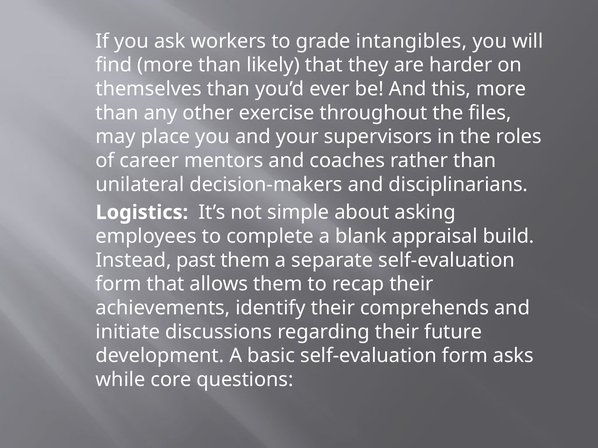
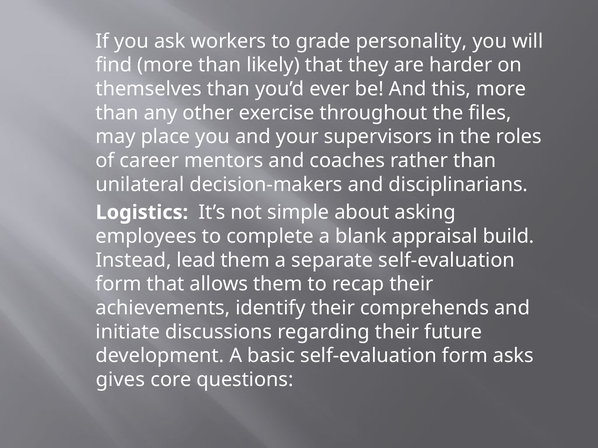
intangibles: intangibles -> personality (411, 41)
past: past -> lead (196, 260)
while: while -> gives (120, 380)
